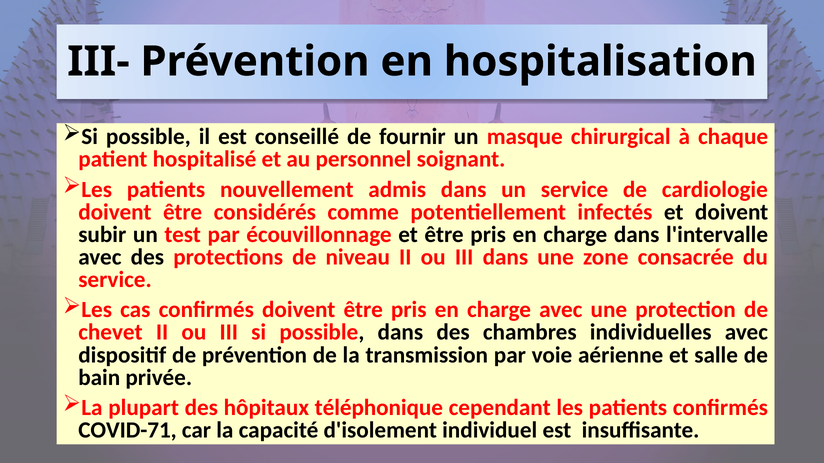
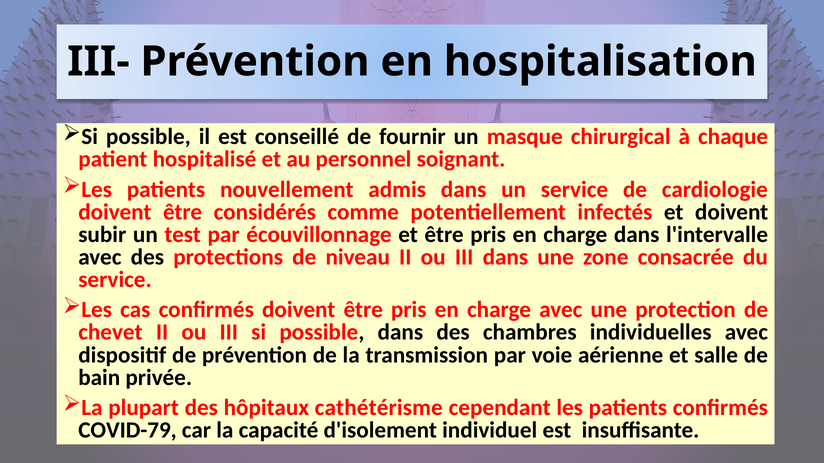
téléphonique: téléphonique -> cathétérisme (379, 408)
COVID-71: COVID-71 -> COVID-79 (127, 431)
